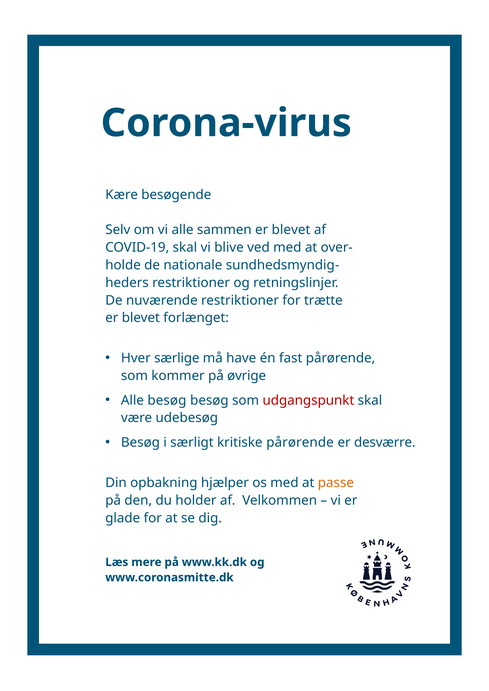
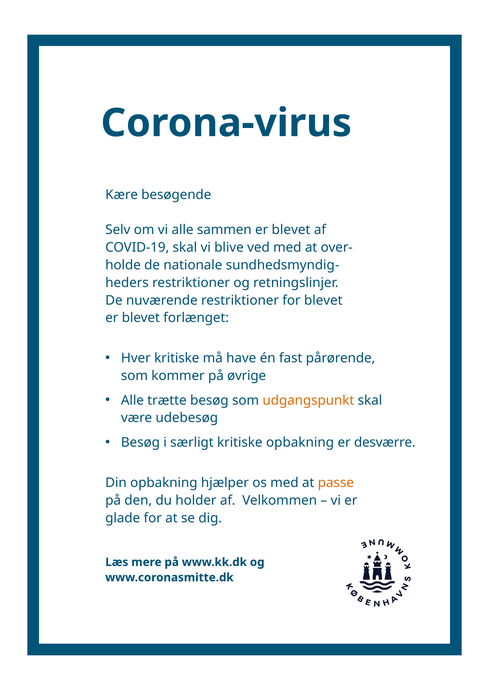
for trætte: trætte -> blevet (323, 301)
Hver særlige: særlige -> kritiske (177, 358)
Alle besøg: besøg -> trætte (167, 401)
udgangspunkt colour: red -> orange (308, 401)
kritiske pårørende: pårørende -> opbakning (300, 443)
